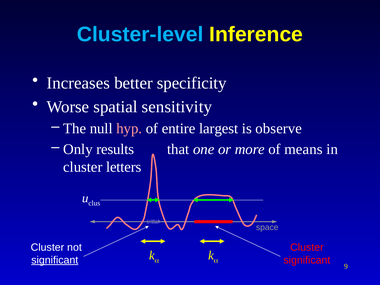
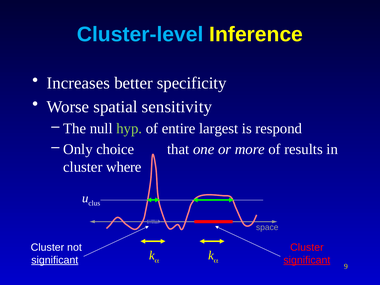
hyp colour: pink -> light green (129, 129)
observe: observe -> respond (279, 129)
results: results -> choice (115, 149)
means: means -> results (304, 149)
letters: letters -> where (124, 167)
significant underline: none -> present (307, 260)
